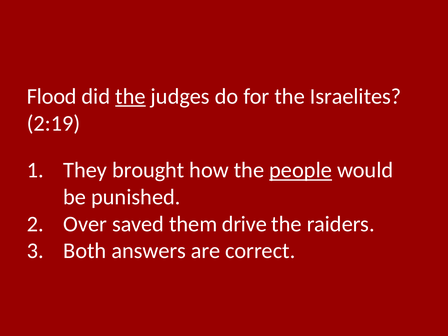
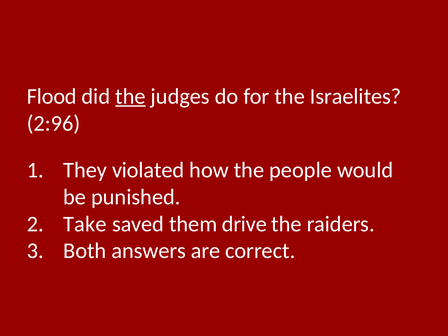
2:19: 2:19 -> 2:96 (54, 123)
brought: brought -> violated (148, 170)
people underline: present -> none (301, 170)
Over: Over -> Take (85, 224)
